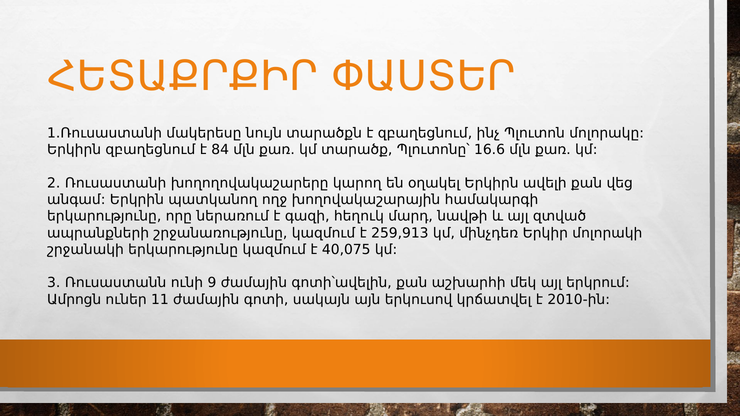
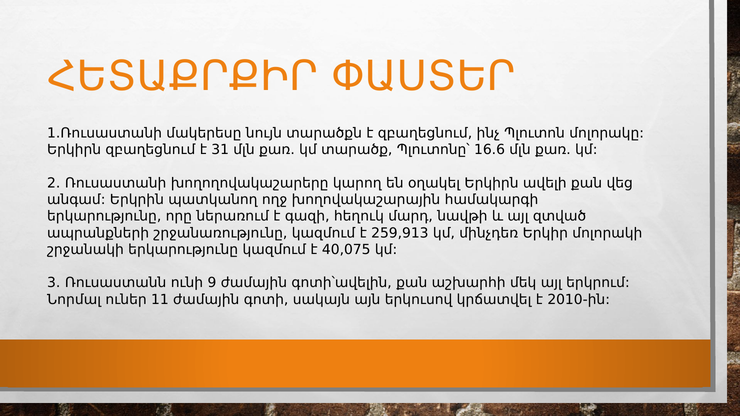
84: 84 -> 31 (220, 150)
Ամրոցն: Ամրոցն -> Նորմալ (74, 300)
